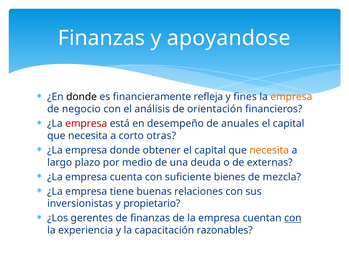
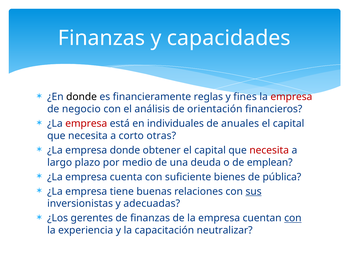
apoyandose: apoyandose -> capacidades (229, 38)
refleja: refleja -> reglas (208, 97)
empresa colour: orange -> red (291, 97)
desempeño: desempeño -> individuales (175, 124)
necesita colour: orange -> red (269, 151)
externas: externas -> emplean (270, 163)
mezcla: mezcla -> pública (282, 177)
sus underline: none -> present (254, 192)
propietario: propietario -> adecuadas (152, 204)
razonables: razonables -> neutralizar (225, 231)
